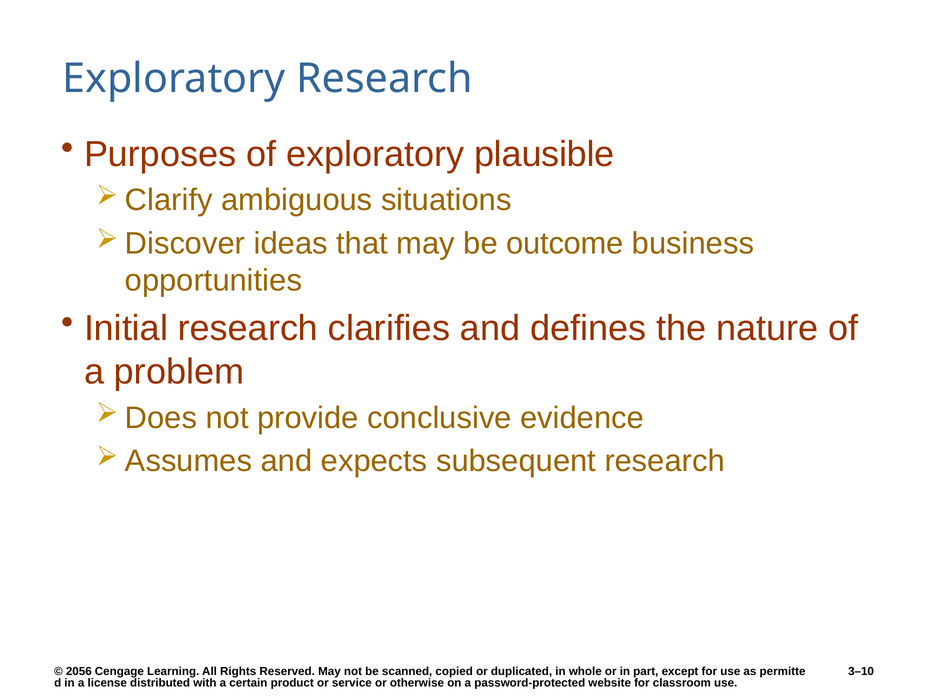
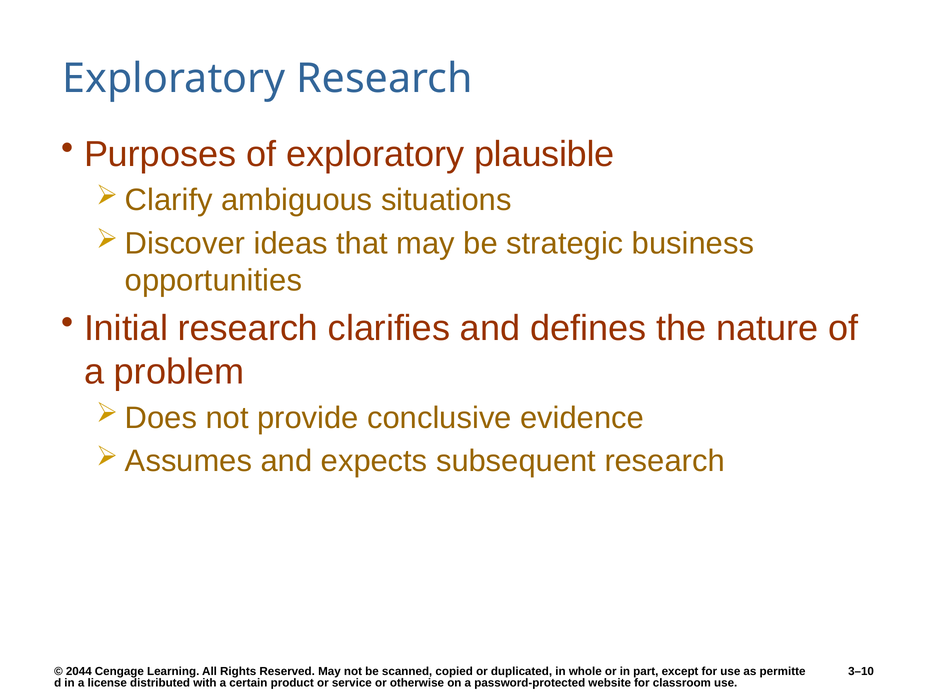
outcome: outcome -> strategic (565, 244)
2056: 2056 -> 2044 (79, 671)
